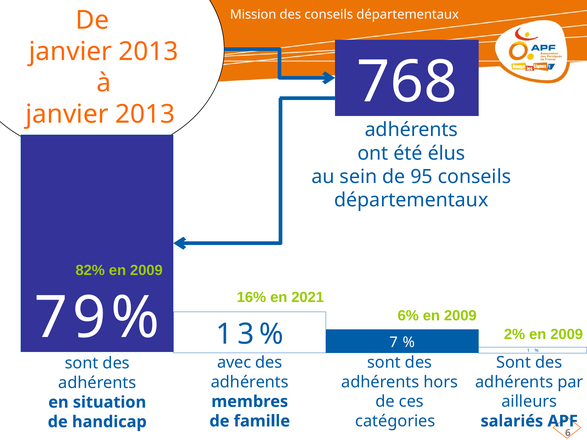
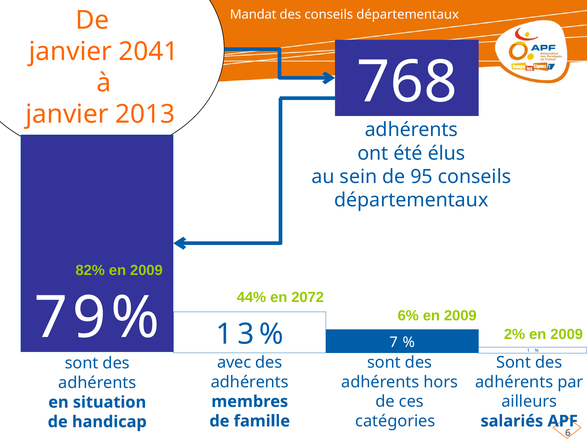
Mission: Mission -> Mandat (253, 14)
2013: 2013 -> 2041 (149, 52)
16%: 16% -> 44% (251, 298)
2021: 2021 -> 2072 (308, 298)
